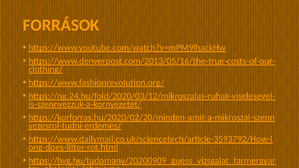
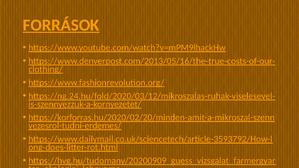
FORRÁSOK underline: none -> present (61, 25)
